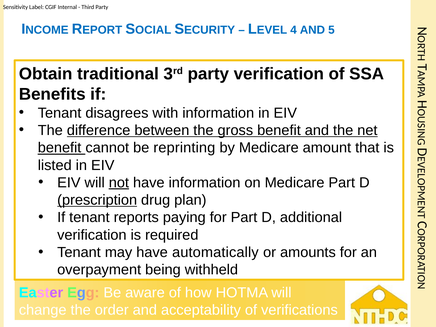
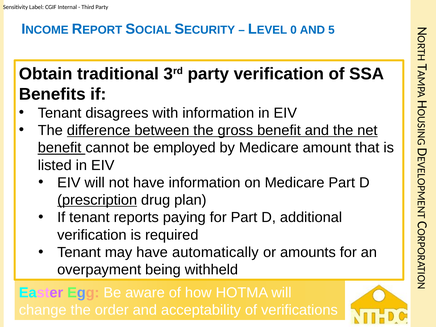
4: 4 -> 0 (294, 30)
reprinting: reprinting -> employed (184, 148)
not underline: present -> none (119, 183)
